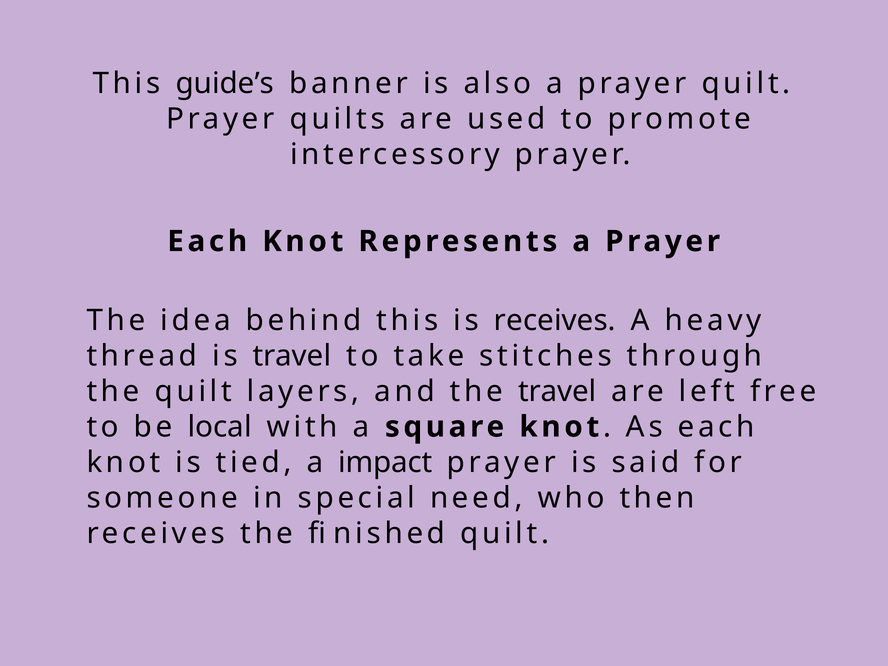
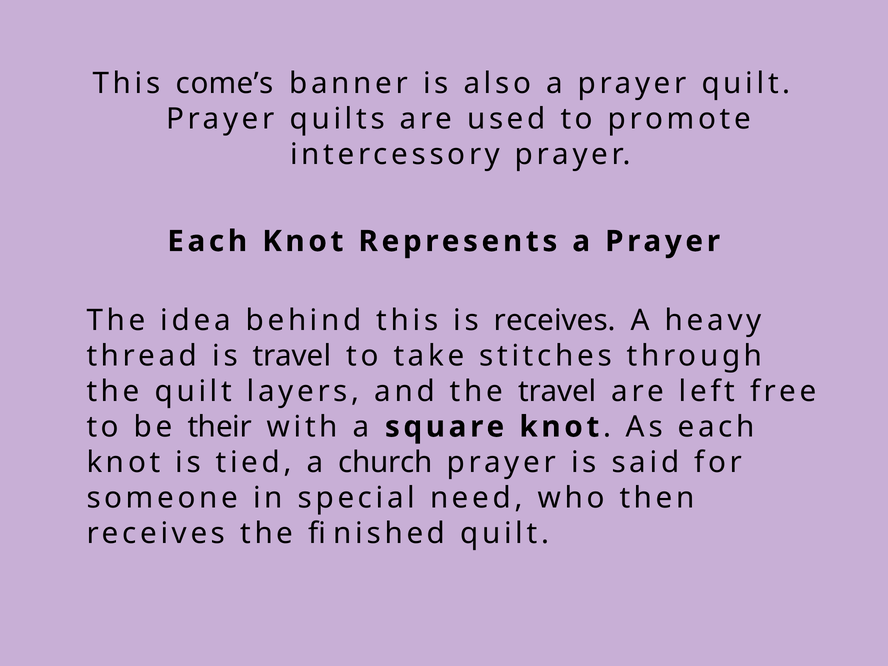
guide’s: guide’s -> come’s (225, 83)
local: local -> their (220, 427)
impact: impact -> church (385, 462)
